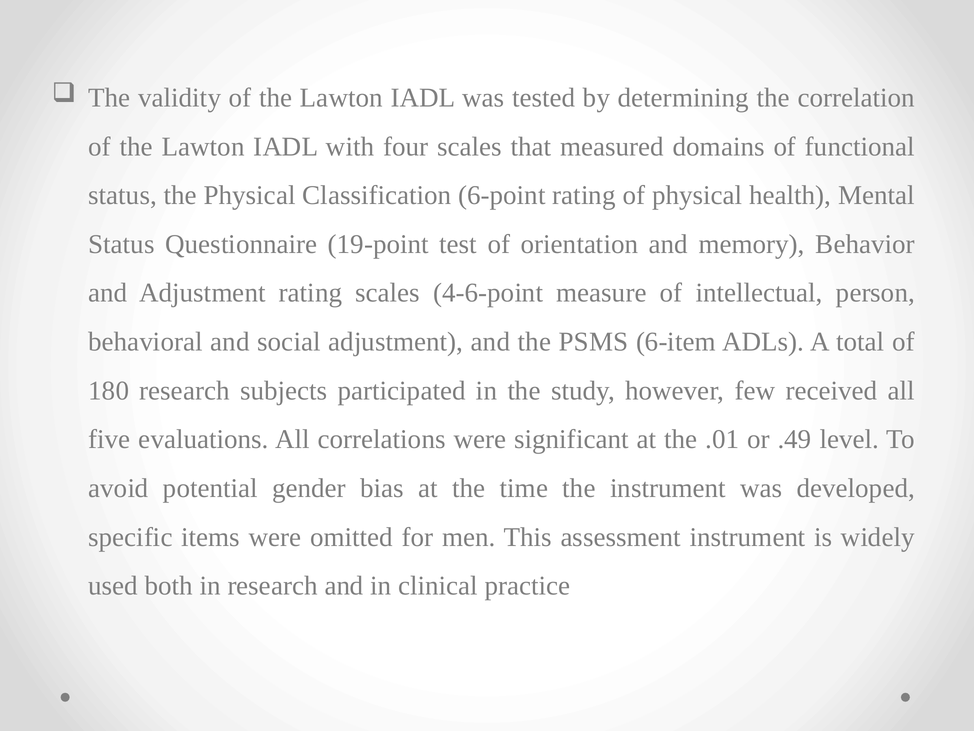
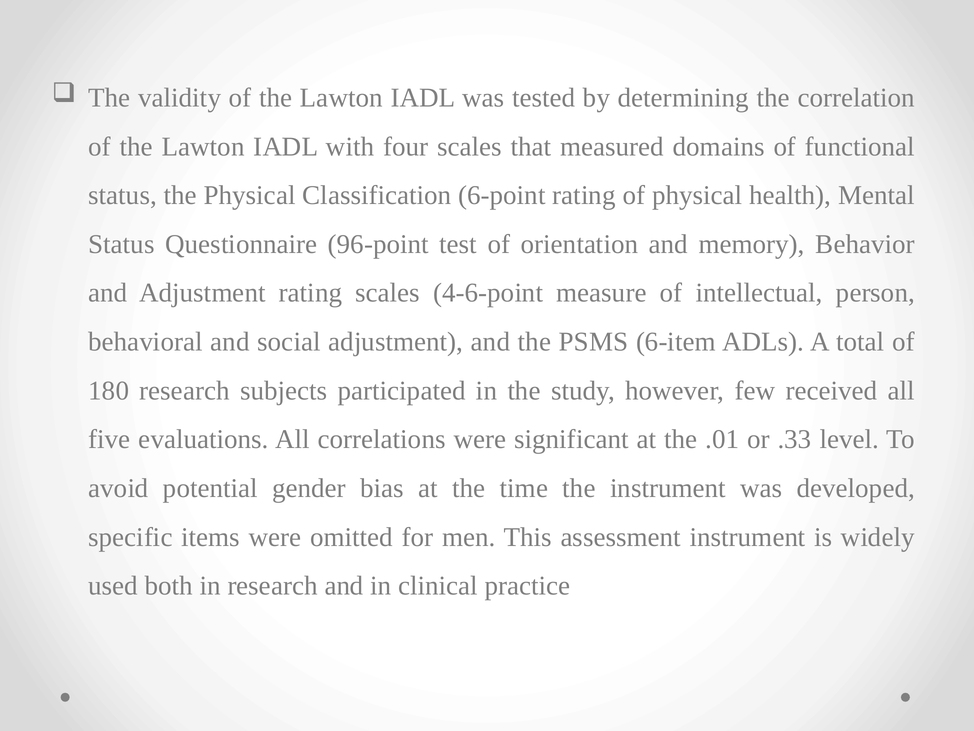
19-point: 19-point -> 96-point (378, 244)
.49: .49 -> .33 (795, 439)
